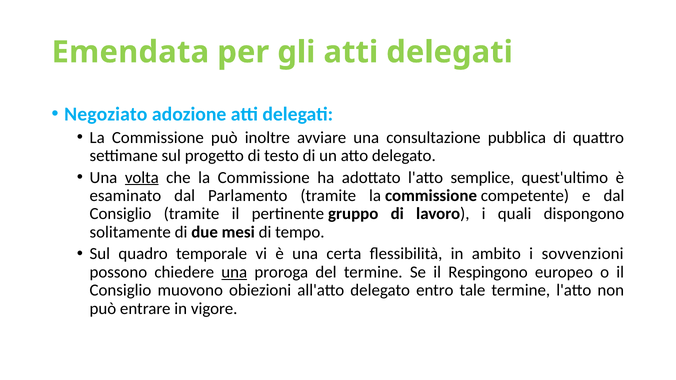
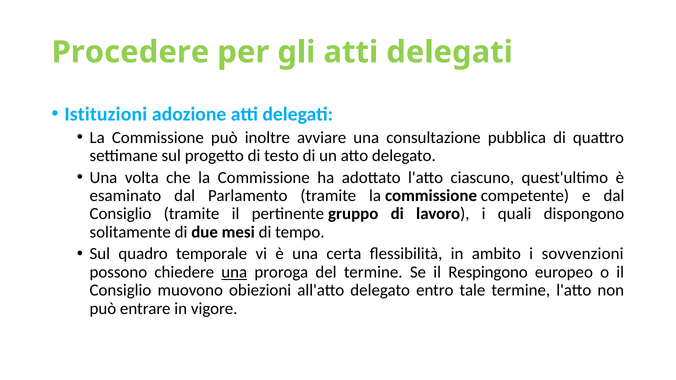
Emendata: Emendata -> Procedere (130, 52)
Negoziato: Negoziato -> Istituzioni (106, 114)
volta underline: present -> none (142, 178)
semplice: semplice -> ciascuno (482, 178)
